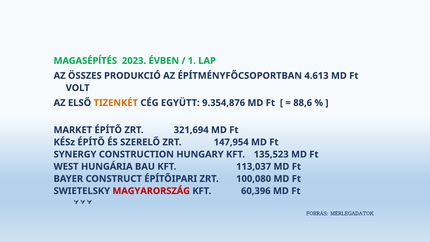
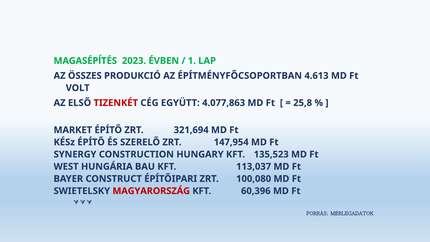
TIZENKÉT colour: orange -> red (116, 103)
9.354,876: 9.354,876 -> 4.077,863 (224, 103)
88,6: 88,6 -> 25,8 (303, 103)
